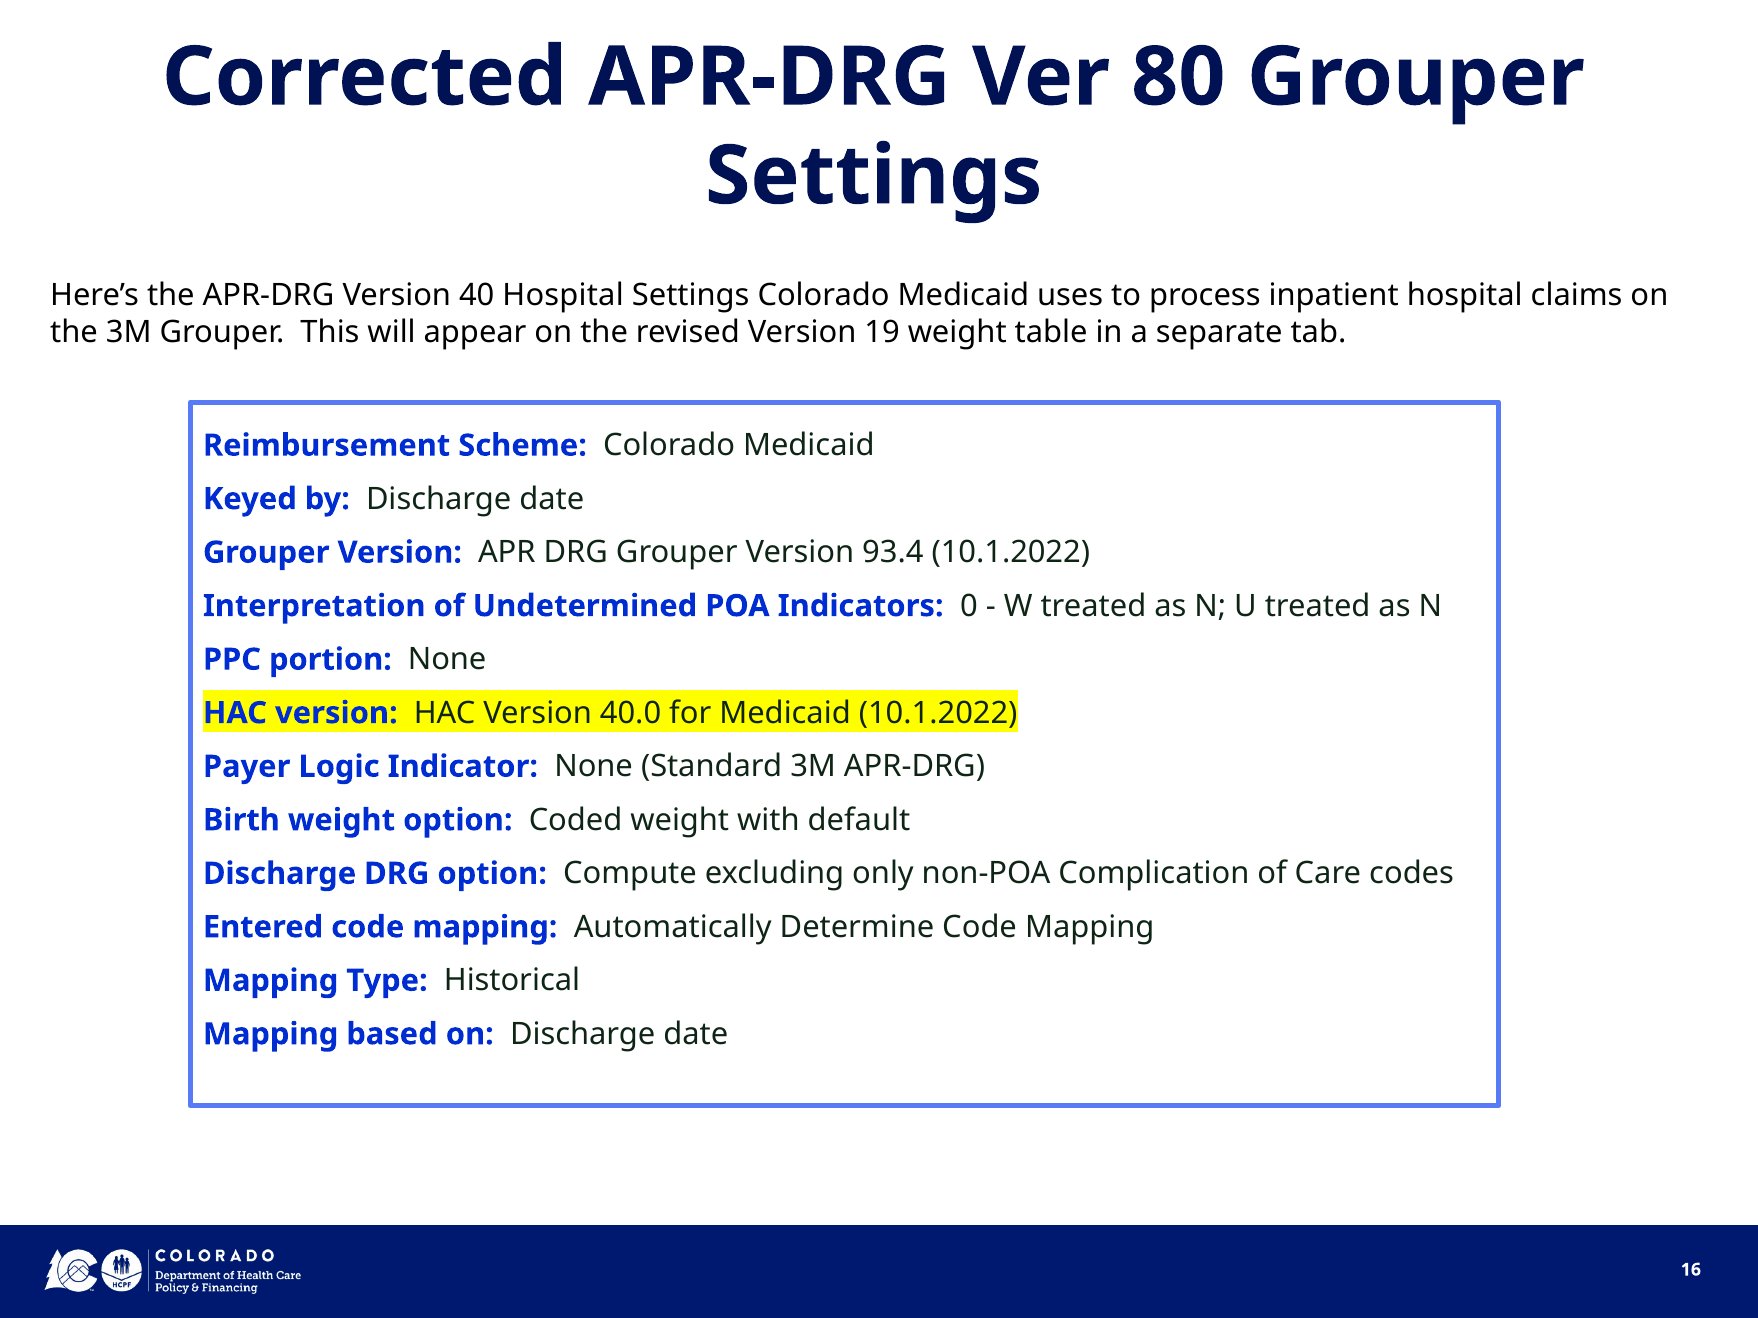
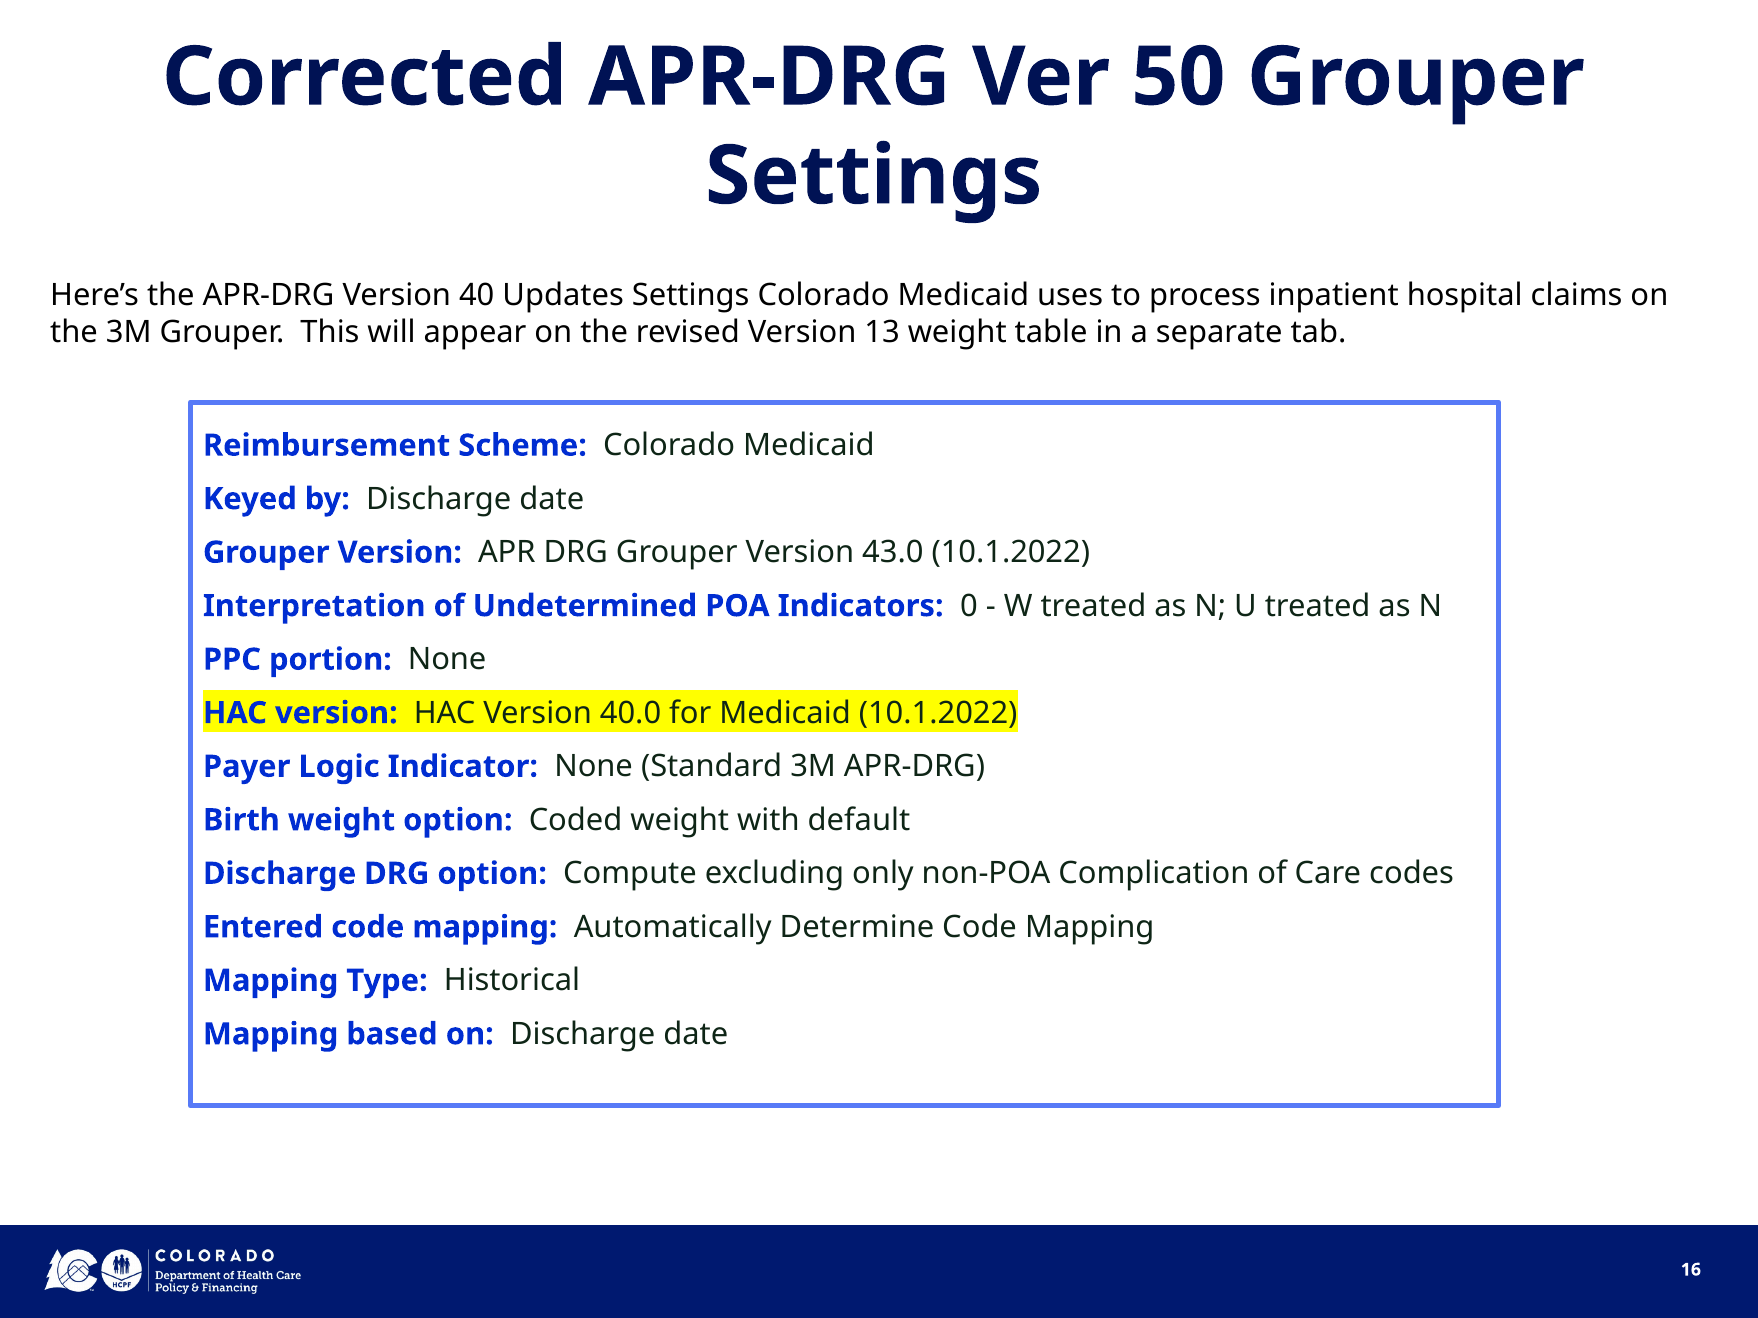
80: 80 -> 50 (1178, 77)
40 Hospital: Hospital -> Updates (563, 295)
19: 19 -> 13 (882, 333)
93.4: 93.4 -> 43.0 (893, 553)
